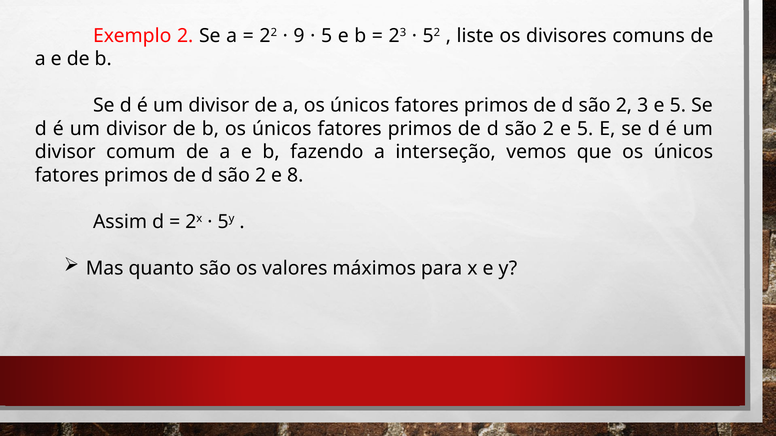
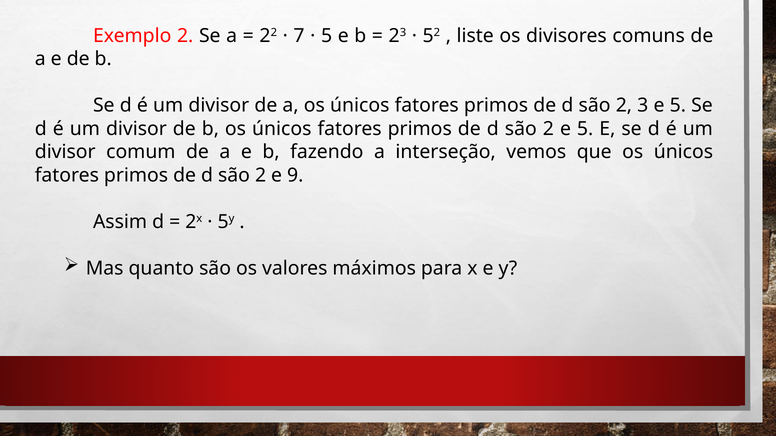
9: 9 -> 7 (299, 36)
8: 8 -> 9 (295, 175)
